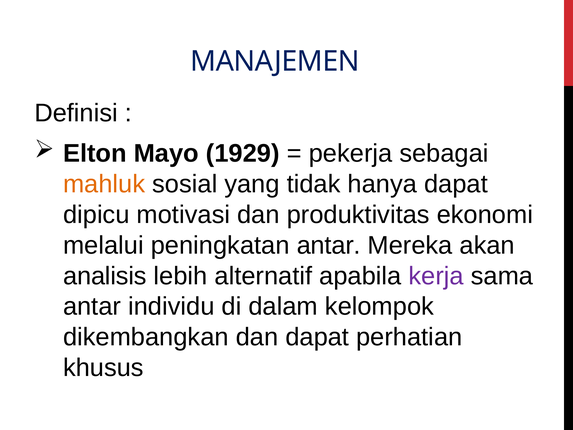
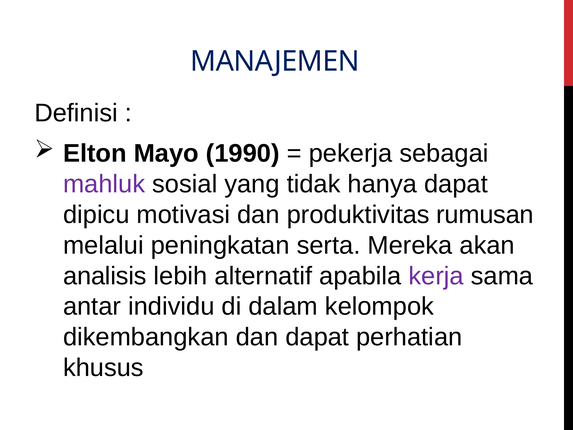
1929: 1929 -> 1990 (243, 153)
mahluk colour: orange -> purple (104, 184)
ekonomi: ekonomi -> rumusan (485, 215)
peningkatan antar: antar -> serta (329, 245)
